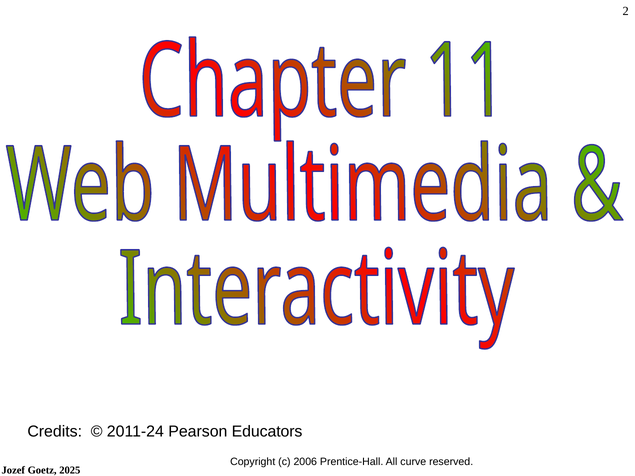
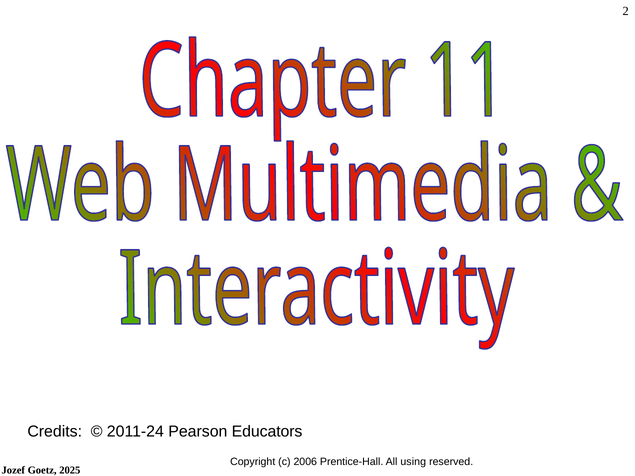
curve: curve -> using (413, 462)
